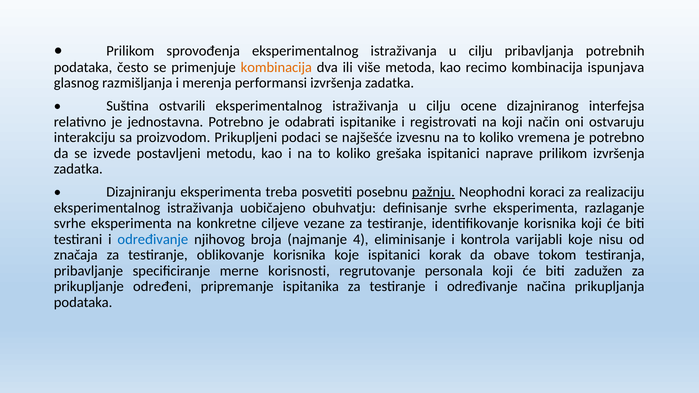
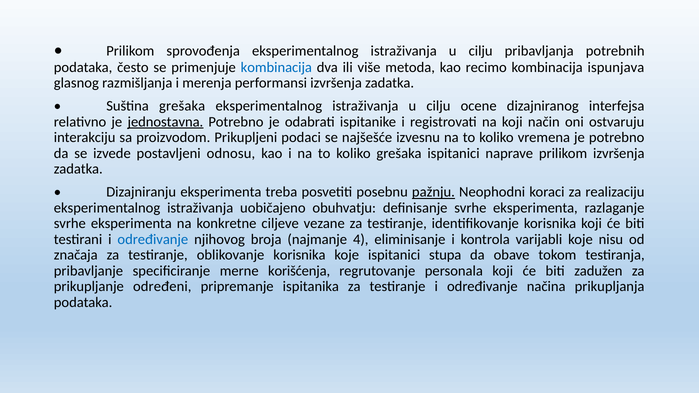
kombinacija colour: orange -> blue (276, 67)
Suština ostvarili: ostvarili -> grešaka (182, 106)
jednostavna underline: none -> present (165, 122)
metodu: metodu -> odnosu (231, 153)
korak: korak -> stupa (445, 255)
korisnosti: korisnosti -> korišćenja (299, 271)
